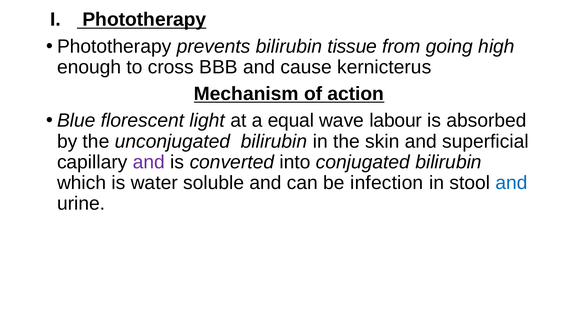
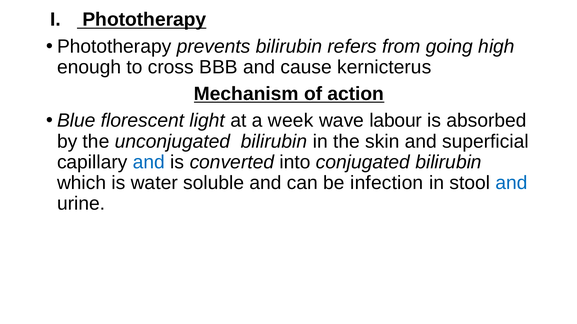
tissue: tissue -> refers (352, 46)
equal: equal -> week (291, 121)
and colour: purple -> blue (149, 162)
